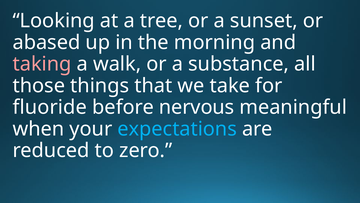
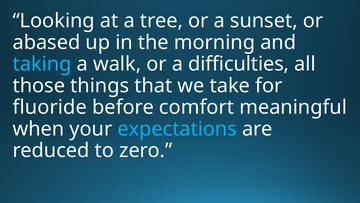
taking colour: pink -> light blue (42, 64)
substance: substance -> difficulties (239, 64)
nervous: nervous -> comfort (197, 107)
